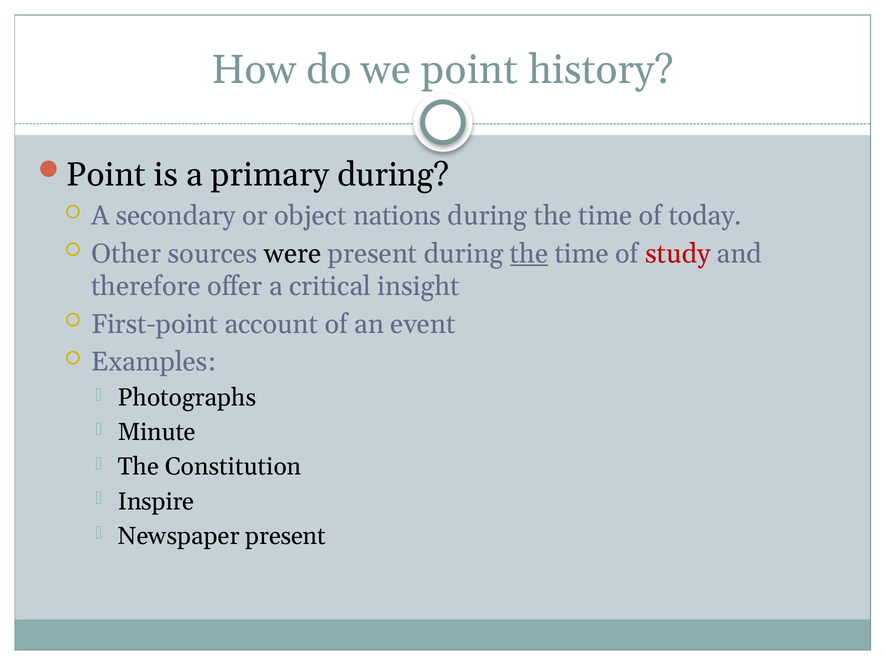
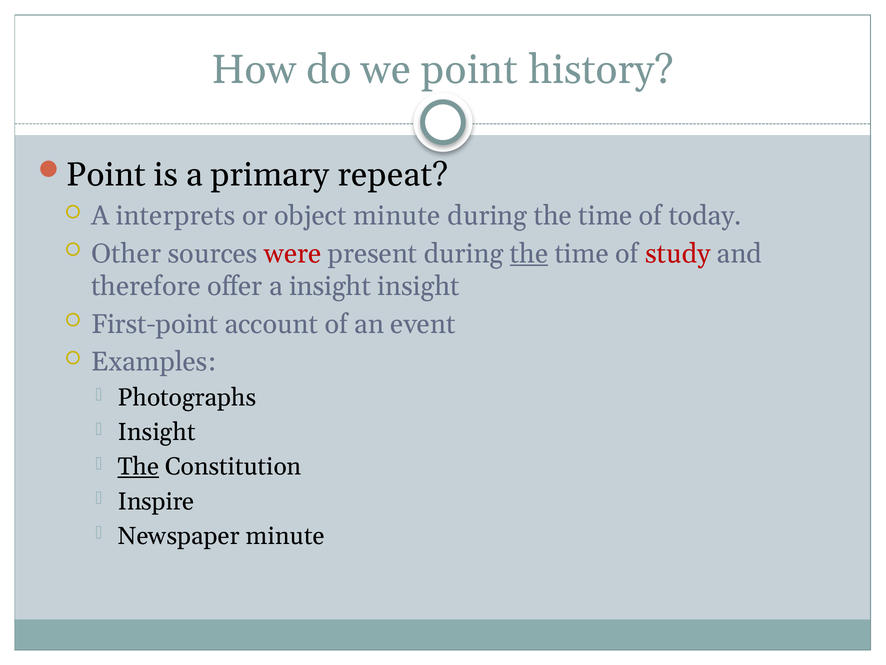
primary during: during -> repeat (393, 175)
secondary: secondary -> interprets (176, 216)
object nations: nations -> minute (397, 216)
were colour: black -> red (293, 254)
a critical: critical -> insight (330, 286)
Minute: Minute -> Insight (157, 432)
The underline: none -> present (138, 467)
Newspaper present: present -> minute (285, 536)
